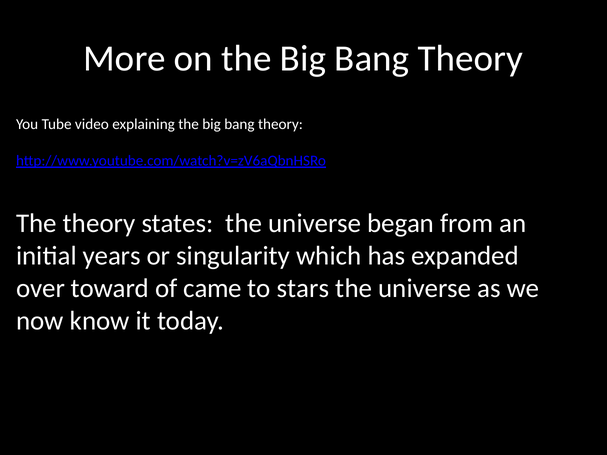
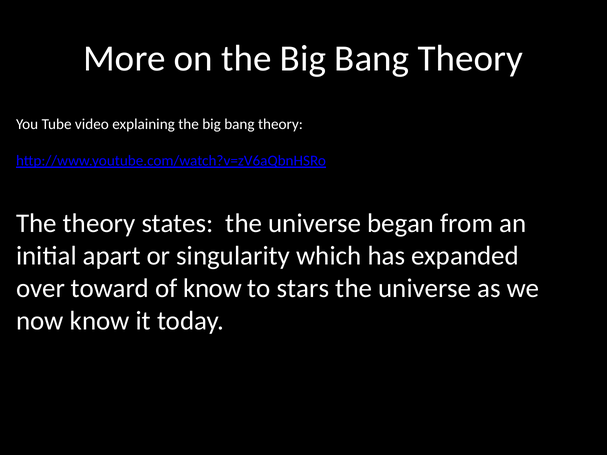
years: years -> apart (112, 256)
of came: came -> know (213, 288)
